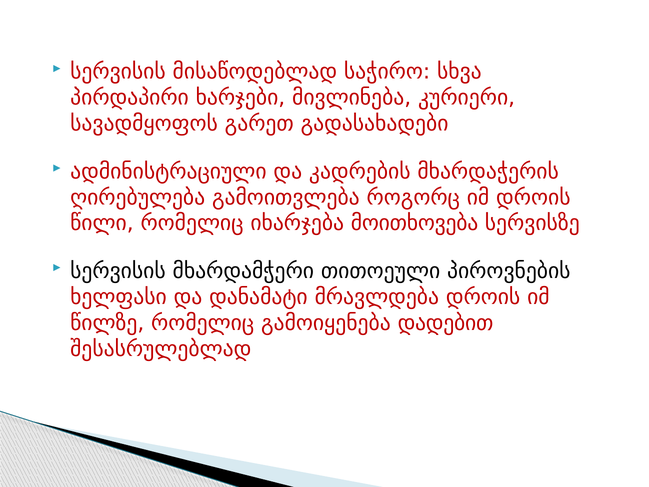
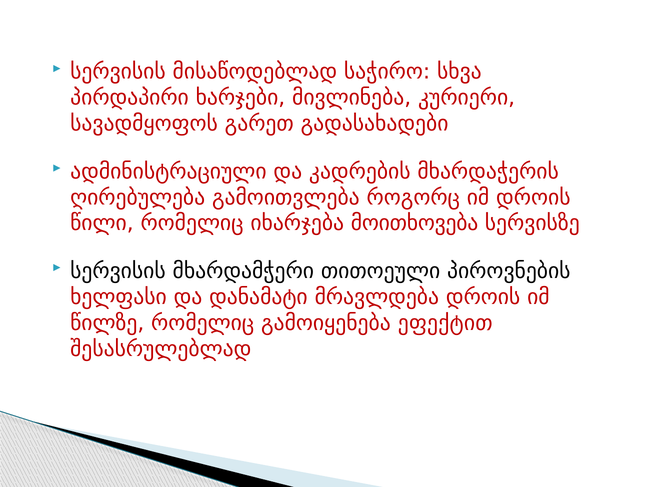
დადებით: დადებით -> ეფექტით (445, 323)
